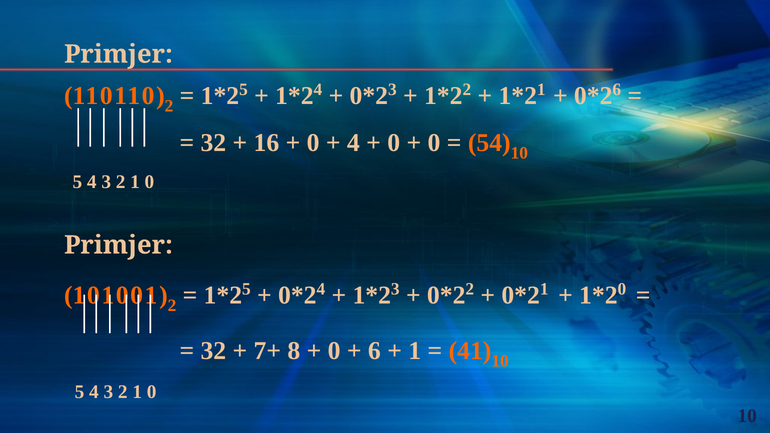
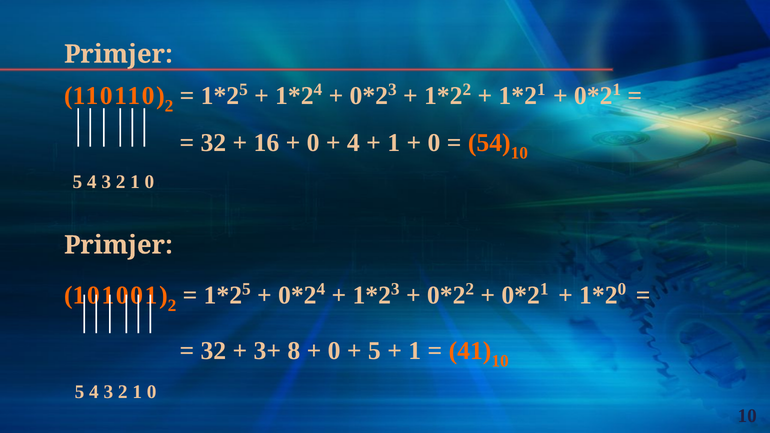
6: 6 -> 1 (617, 90)
0: 0 -> 1 (394, 143)
7+: 7+ -> 3+ (267, 351)
6: 6 -> 5 (374, 351)
